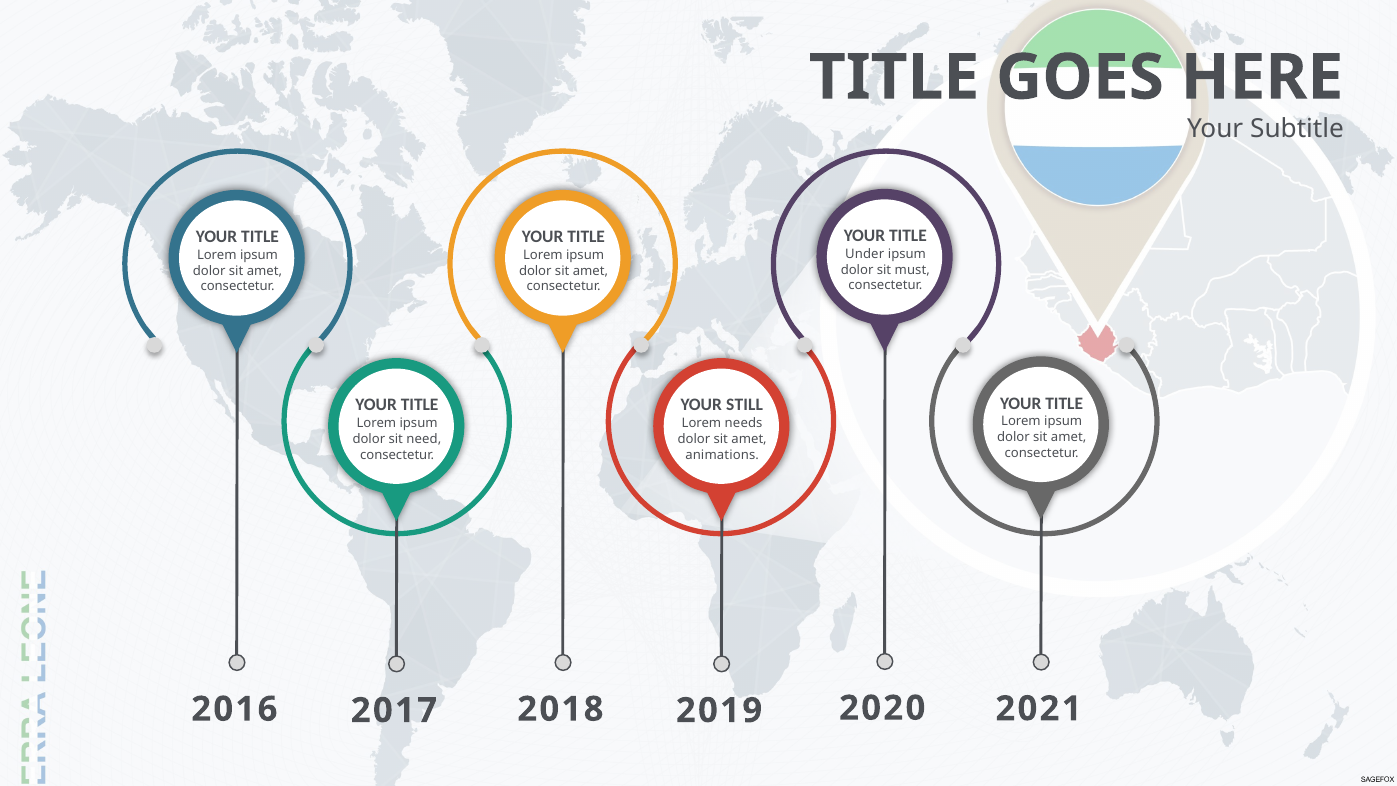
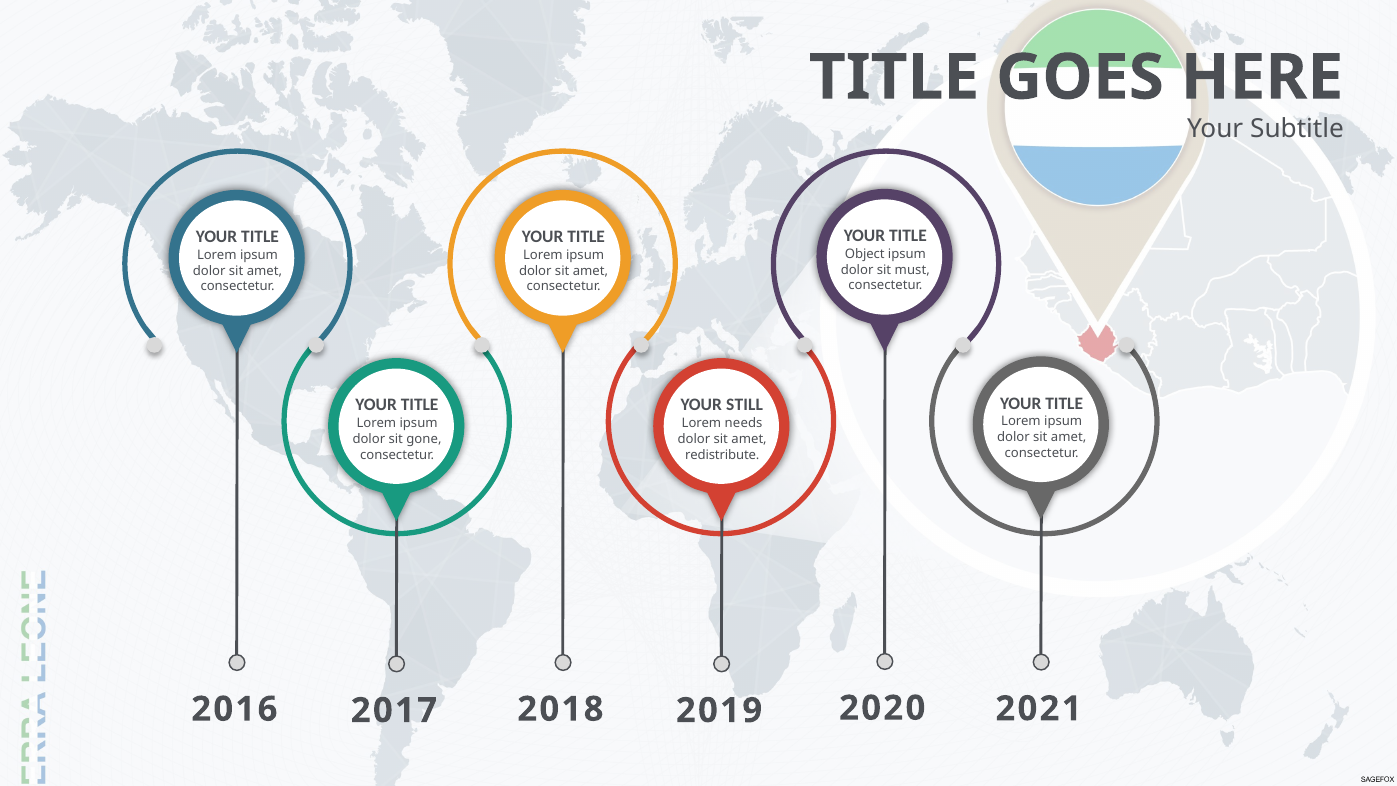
Under: Under -> Object (865, 254)
need: need -> gone (424, 439)
animations: animations -> redistribute (722, 455)
